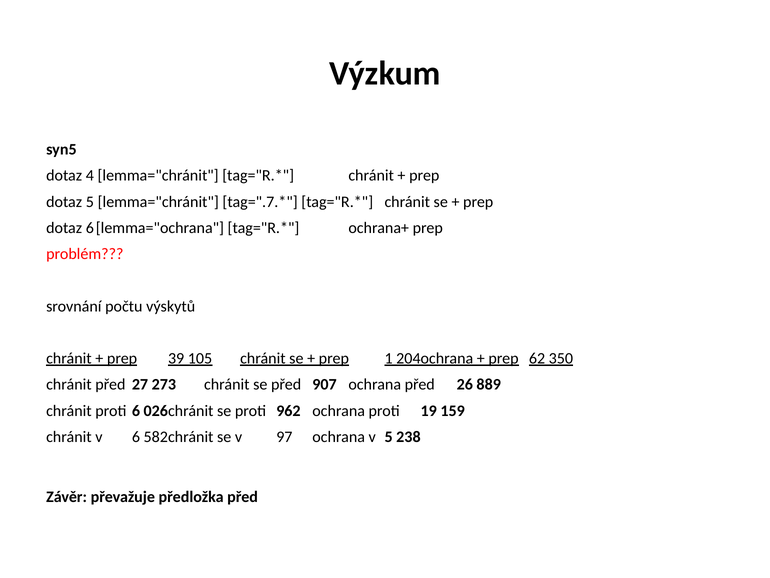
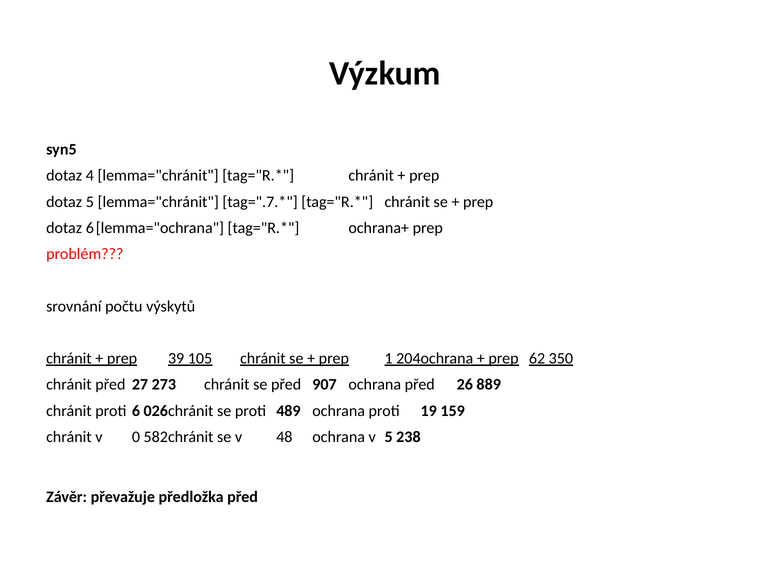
962: 962 -> 489 (288, 410)
v 6: 6 -> 0 (136, 436)
97: 97 -> 48 (284, 436)
